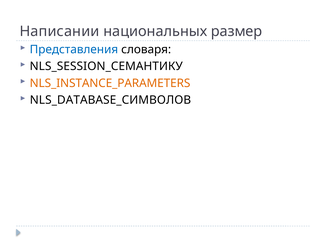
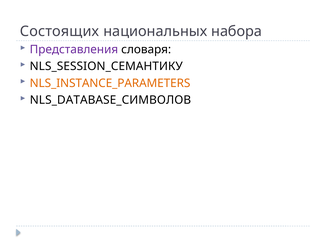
Написании: Написании -> Состоящих (59, 31)
размер: размер -> набора (237, 31)
Представления colour: blue -> purple (74, 50)
